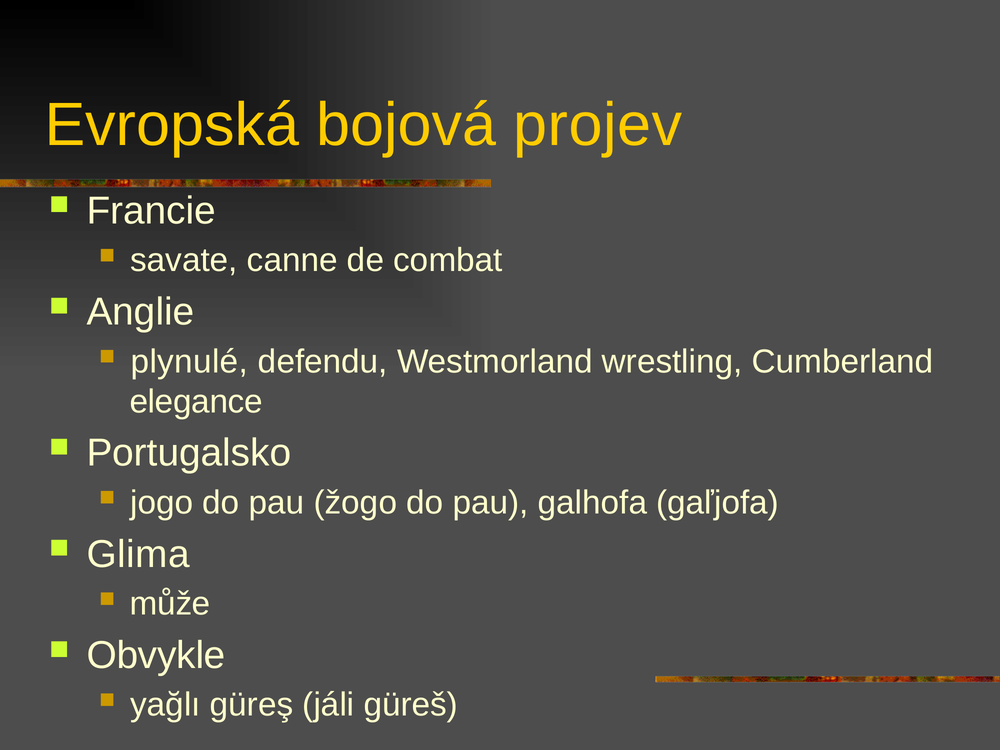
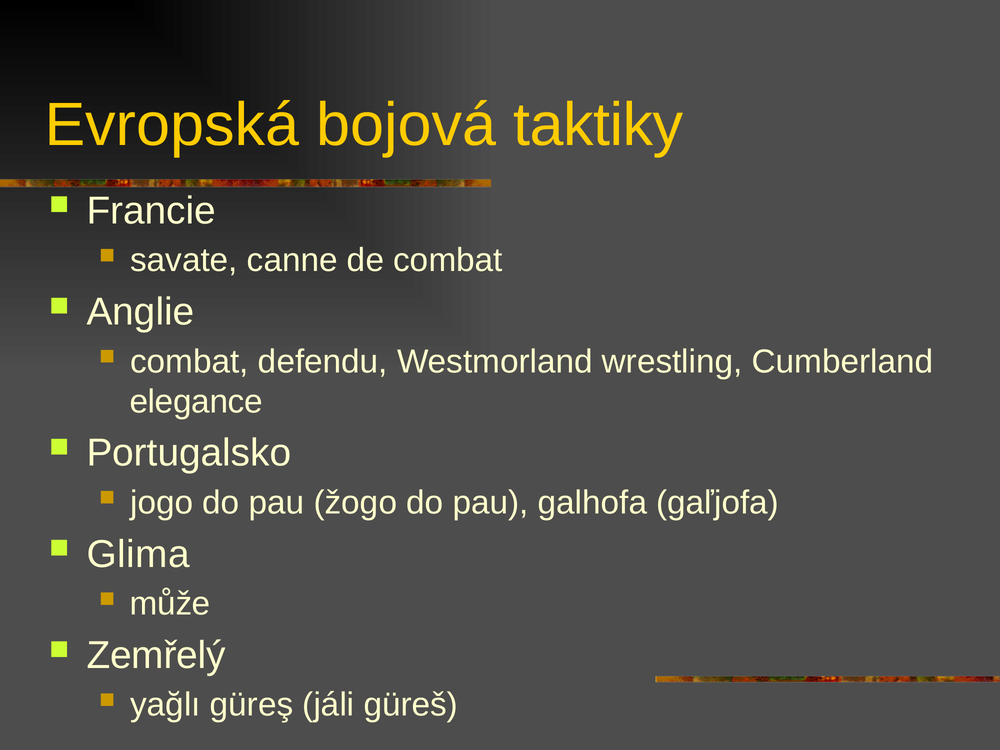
projev: projev -> taktiky (598, 125)
plynulé: plynulé -> combat (190, 362)
Obvykle: Obvykle -> Zemřelý (156, 655)
